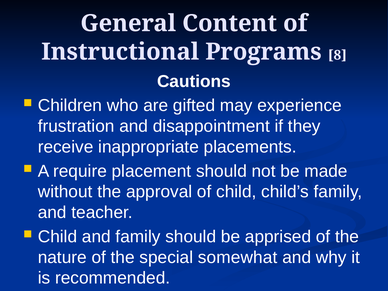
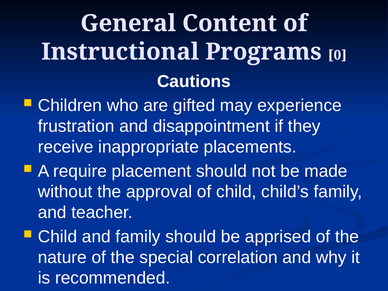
8: 8 -> 0 (337, 55)
somewhat: somewhat -> correlation (238, 257)
